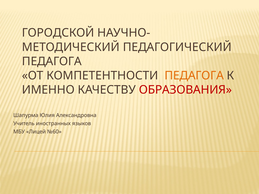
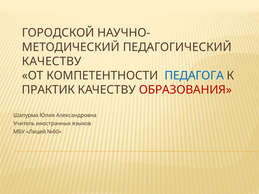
ПЕДАГОГА: ПЕДАГОГА -> КАЧЕСТВУ (52, 61)
ПЕДАГОГА colour: orange -> blue (194, 76)
ИМЕННО: ИМЕННО -> ПРАКТИК (48, 90)
